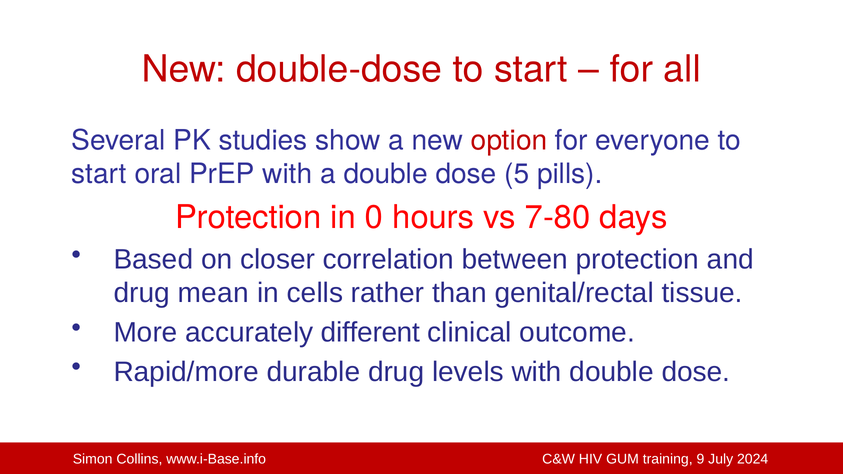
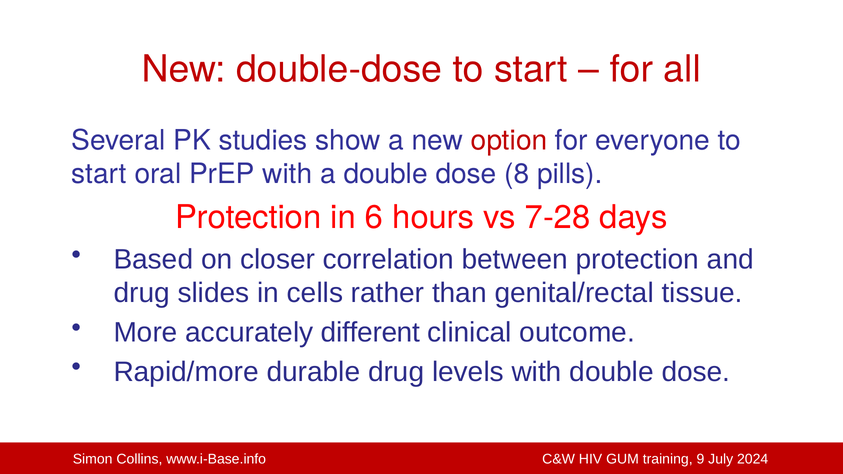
5: 5 -> 8 (517, 174)
0: 0 -> 6 (374, 218)
7-80: 7-80 -> 7-28 (558, 218)
mean: mean -> slides (214, 293)
